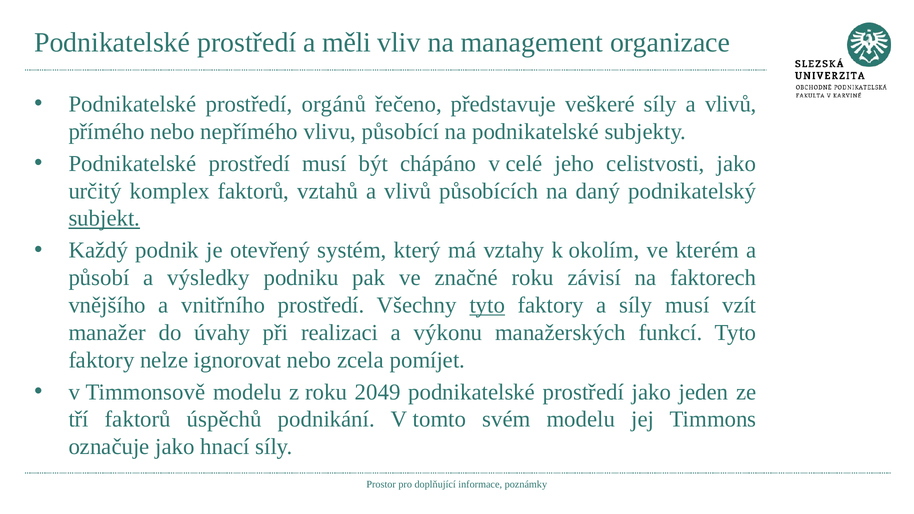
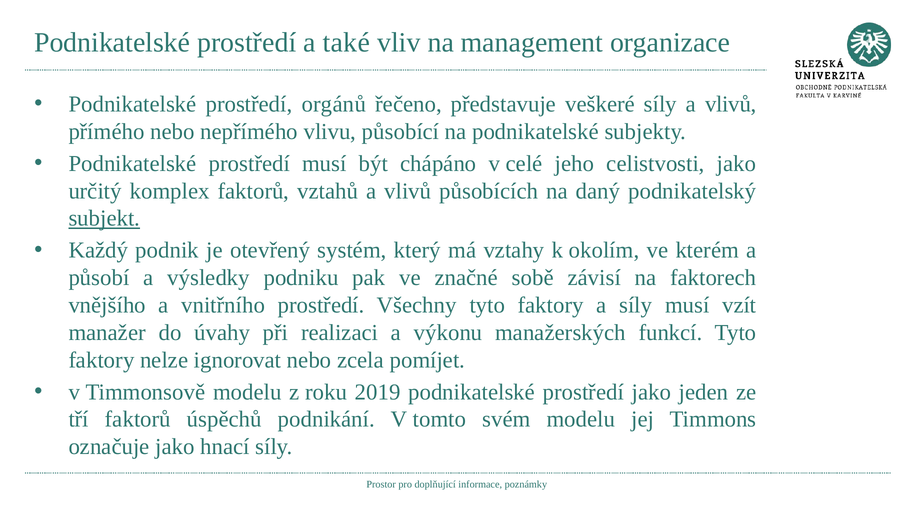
měli: měli -> také (346, 43)
značné roku: roku -> sobě (533, 278)
tyto underline: present -> none (487, 305)
2049: 2049 -> 2019 (378, 392)
